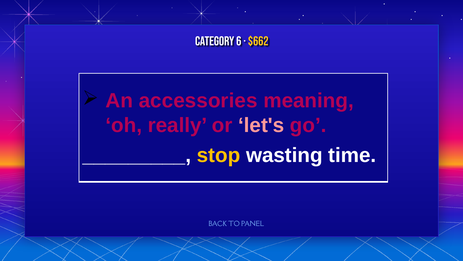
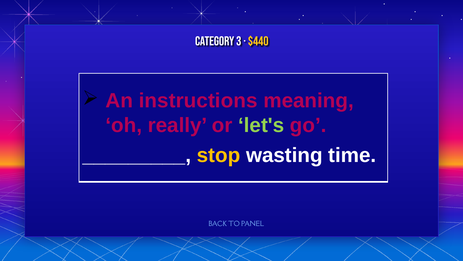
6: 6 -> 3 (239, 41)
$662: $662 -> $440 (258, 41)
accessories: accessories -> instructions (198, 100)
let's colour: pink -> light green (261, 125)
